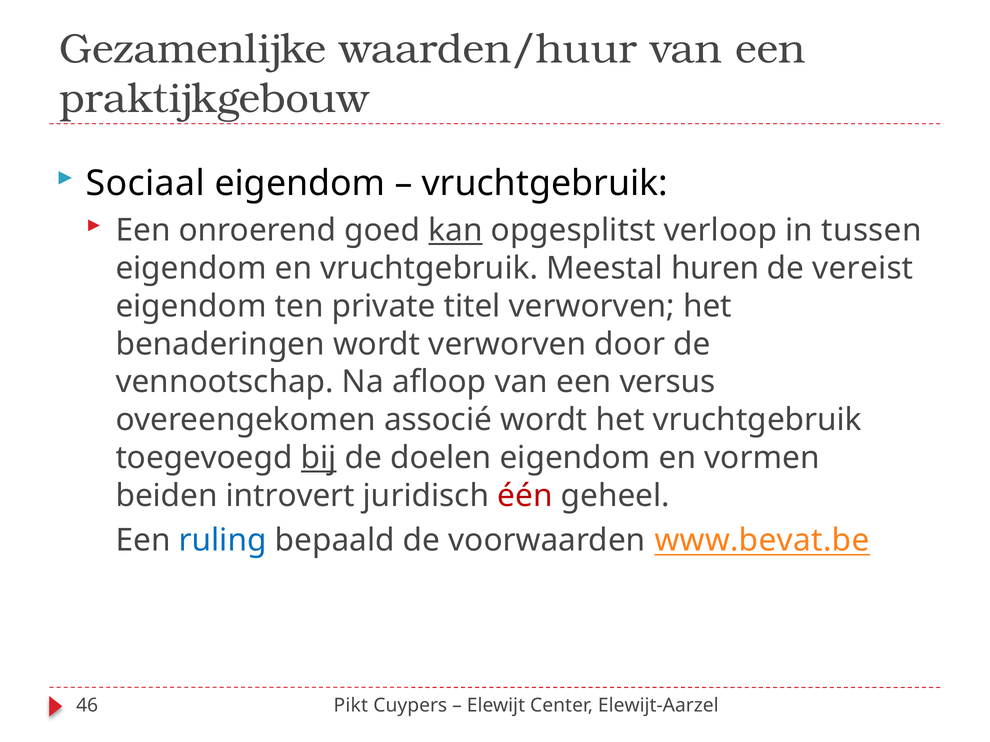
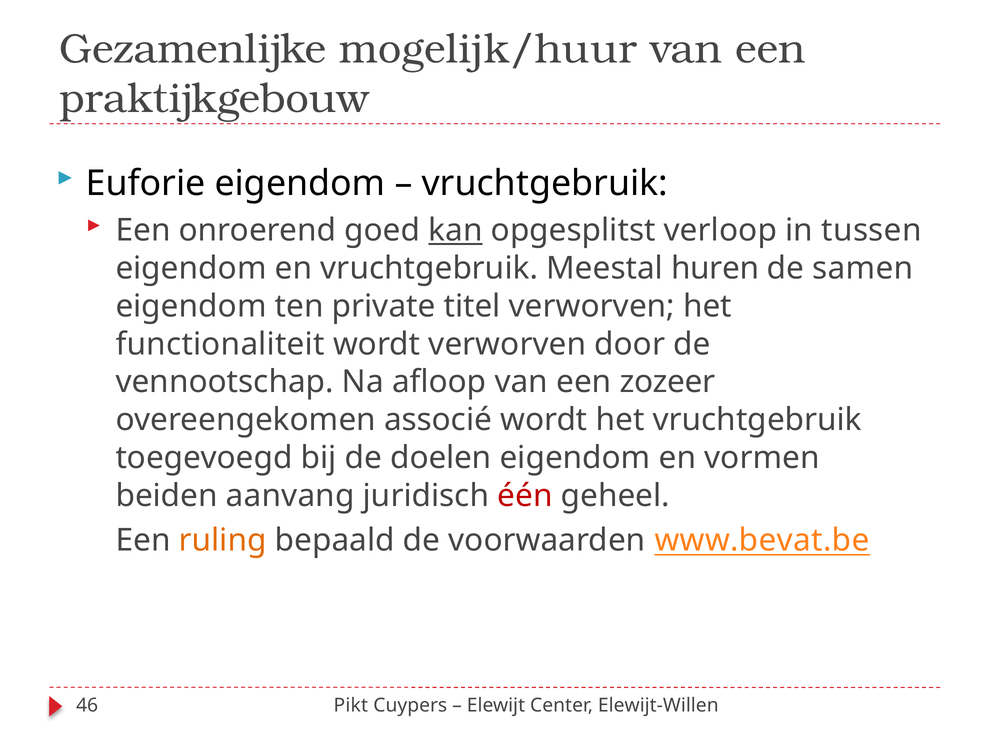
waarden/huur: waarden/huur -> mogelijk/huur (488, 49)
Sociaal: Sociaal -> Euforie (146, 184)
vereist: vereist -> samen (863, 268)
benaderingen: benaderingen -> functionaliteit (220, 344)
versus: versus -> zozeer (668, 382)
bij underline: present -> none (319, 458)
introvert: introvert -> aanvang (290, 496)
ruling colour: blue -> orange (223, 541)
Elewijt-Aarzel: Elewijt-Aarzel -> Elewijt-Willen (658, 706)
